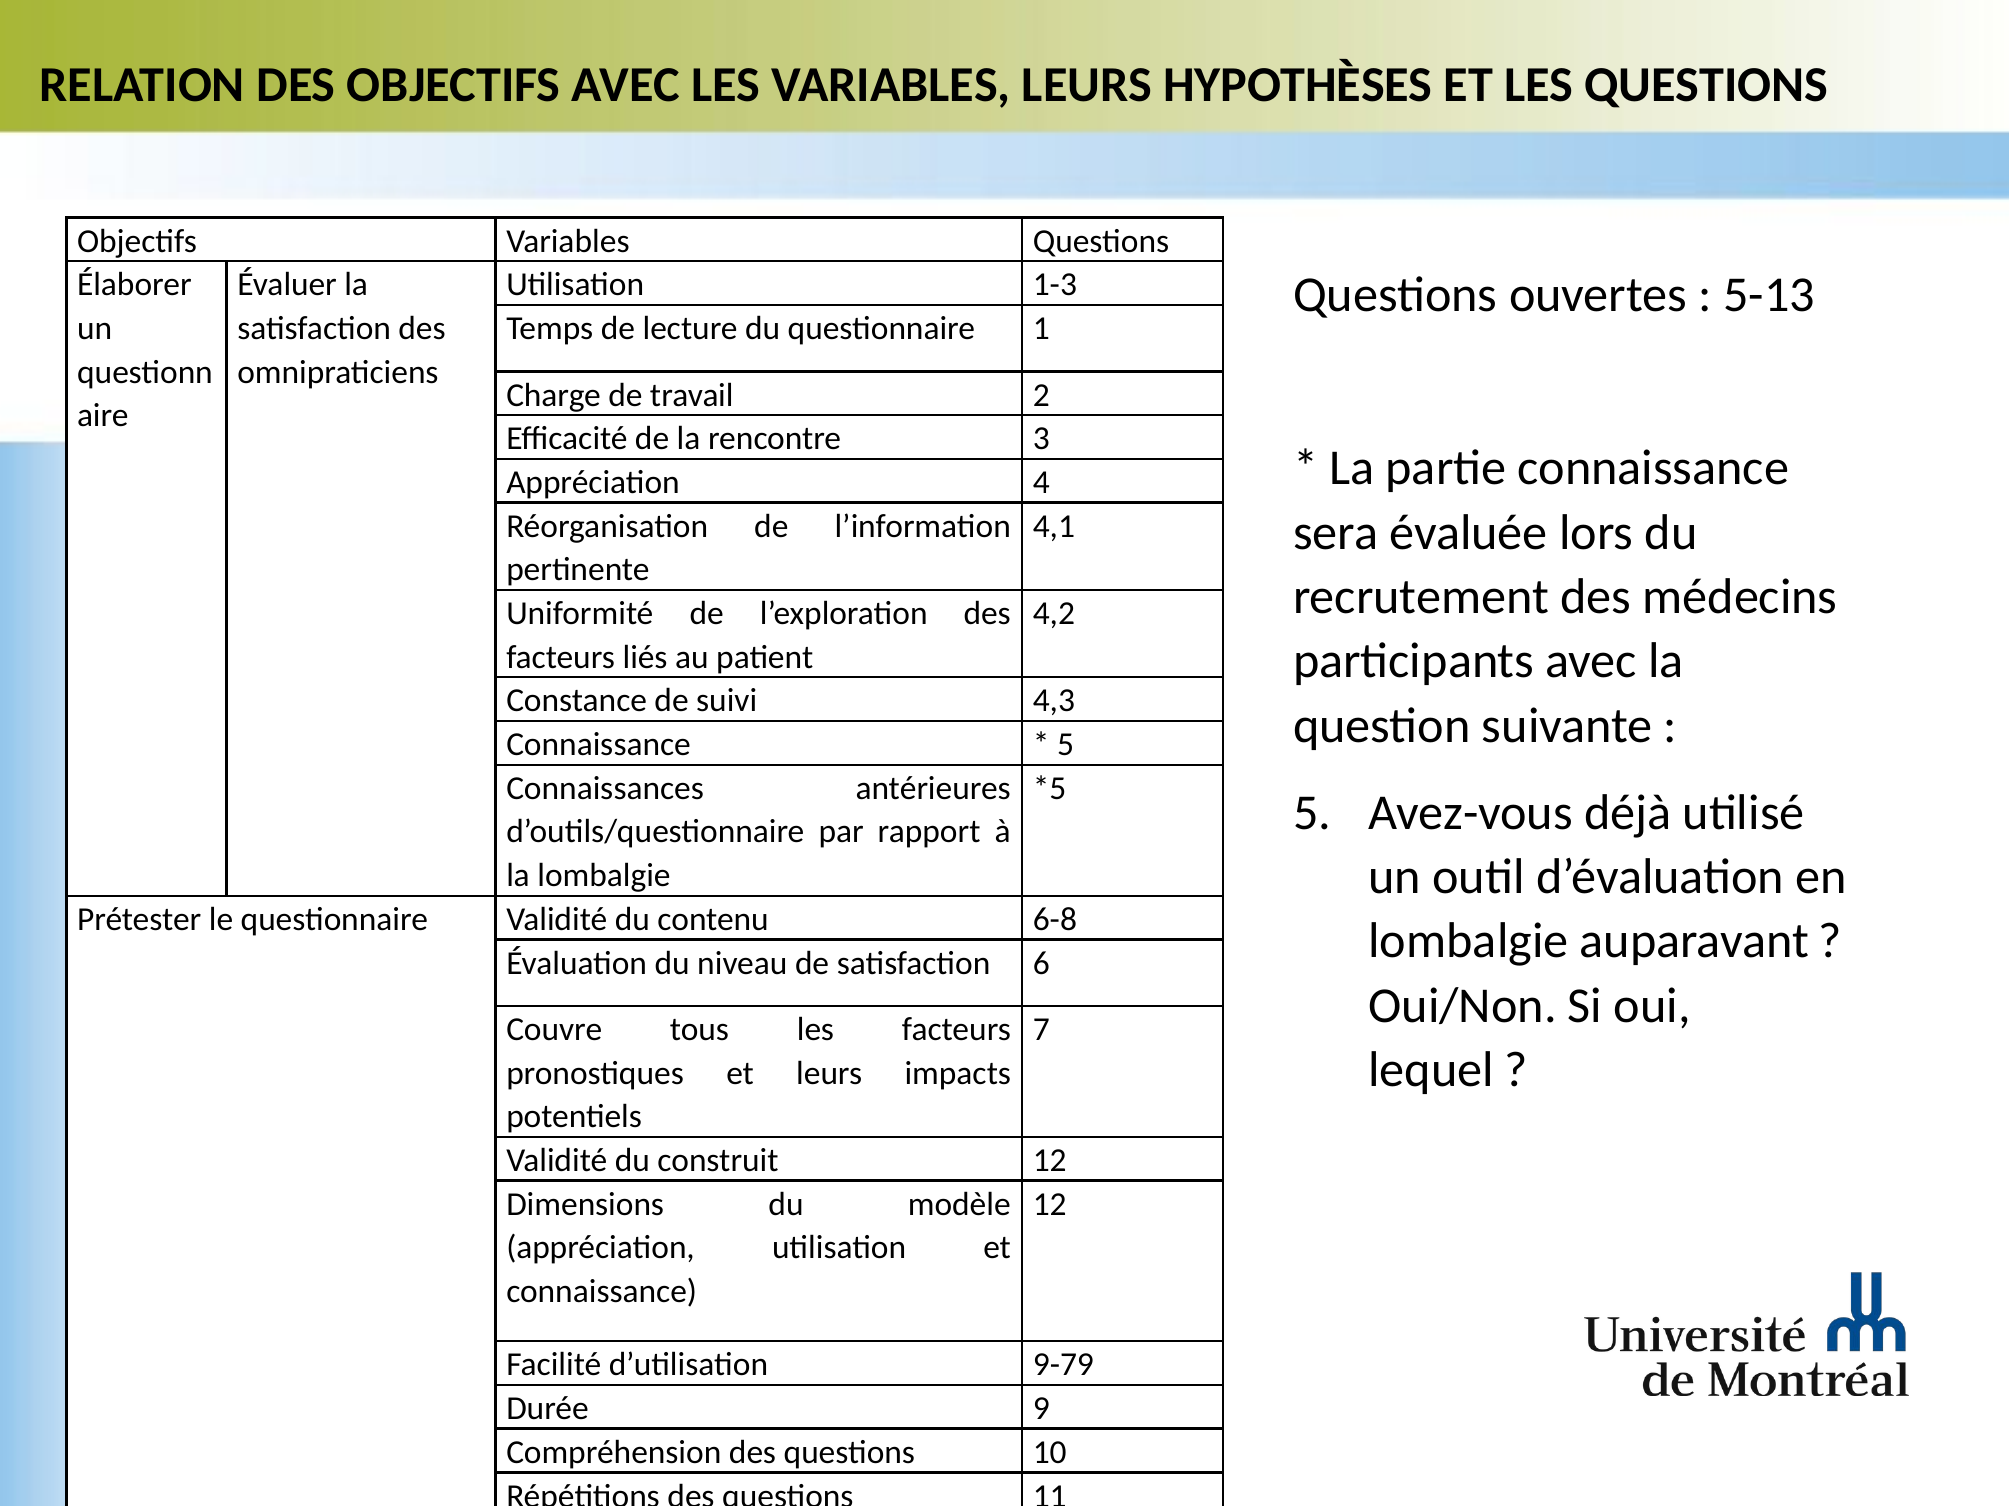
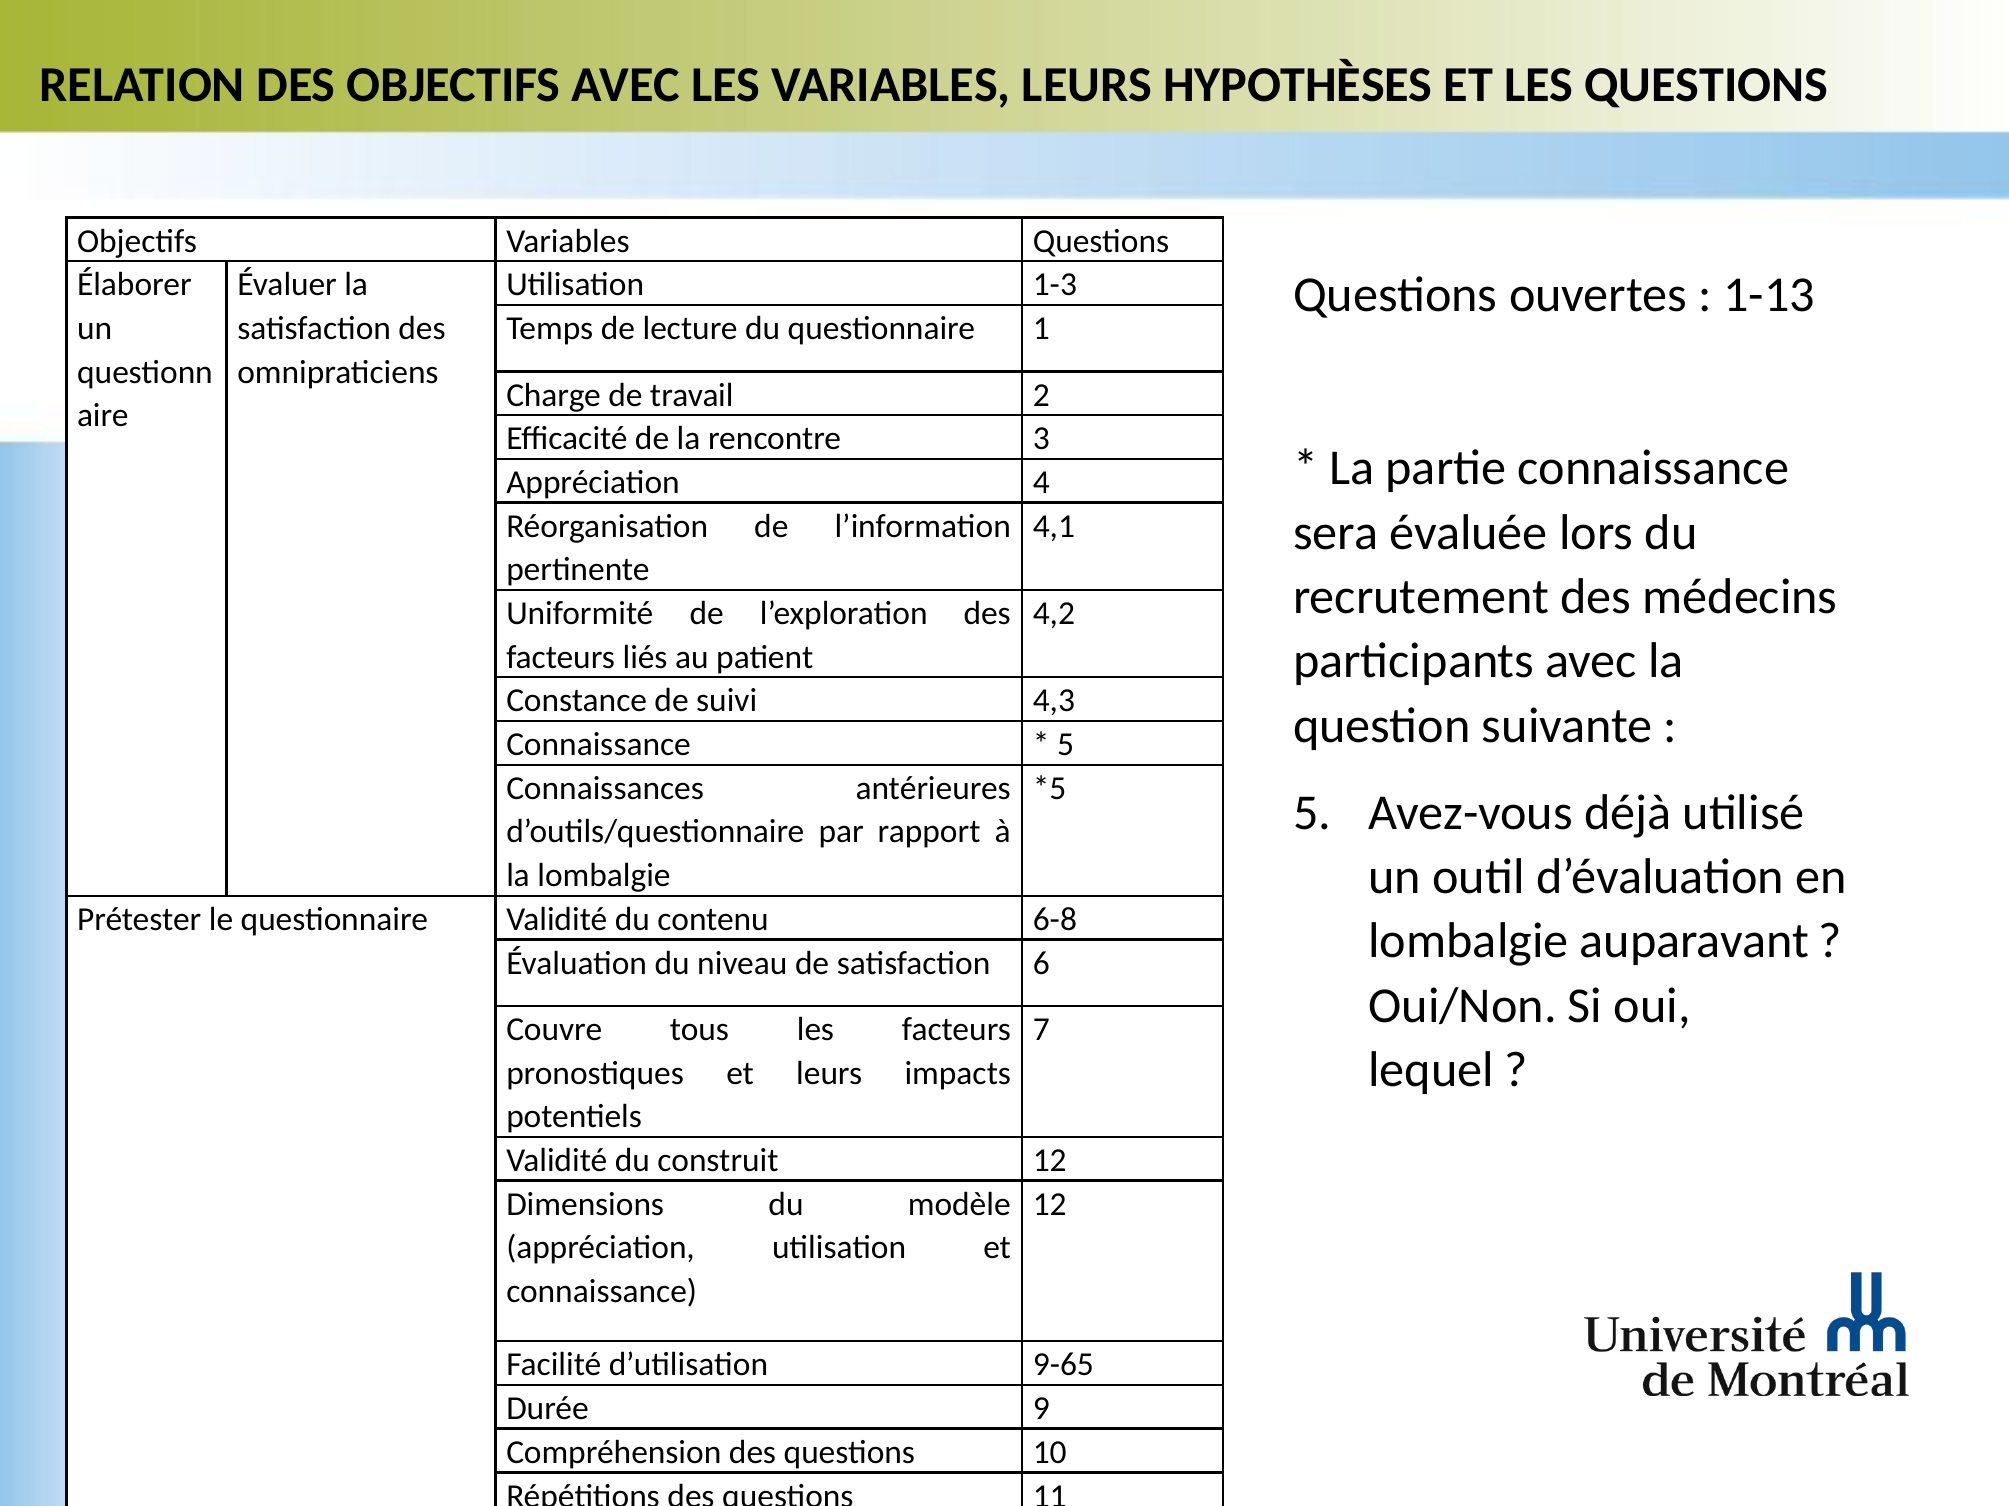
5-13: 5-13 -> 1-13 (1769, 295)
9-79: 9-79 -> 9-65 (1063, 1366)
